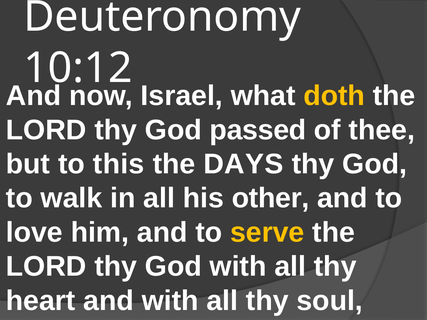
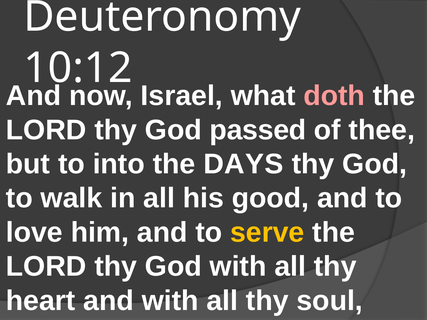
doth colour: yellow -> pink (334, 96)
this: this -> into (119, 164)
other: other -> good (270, 198)
